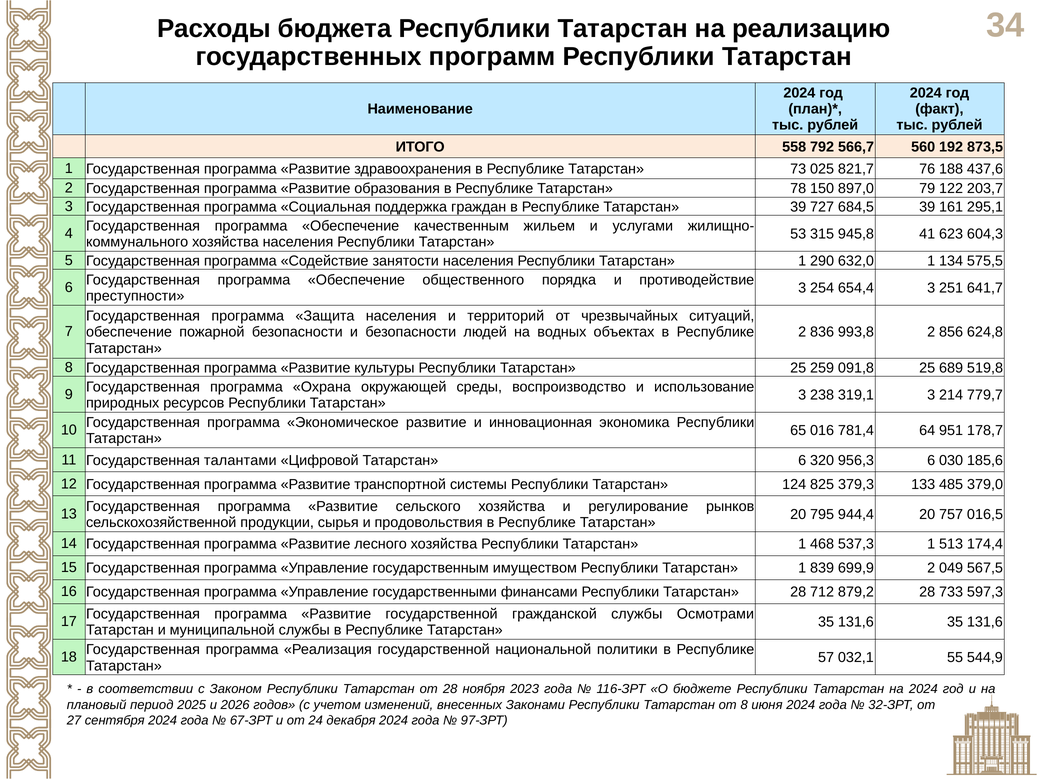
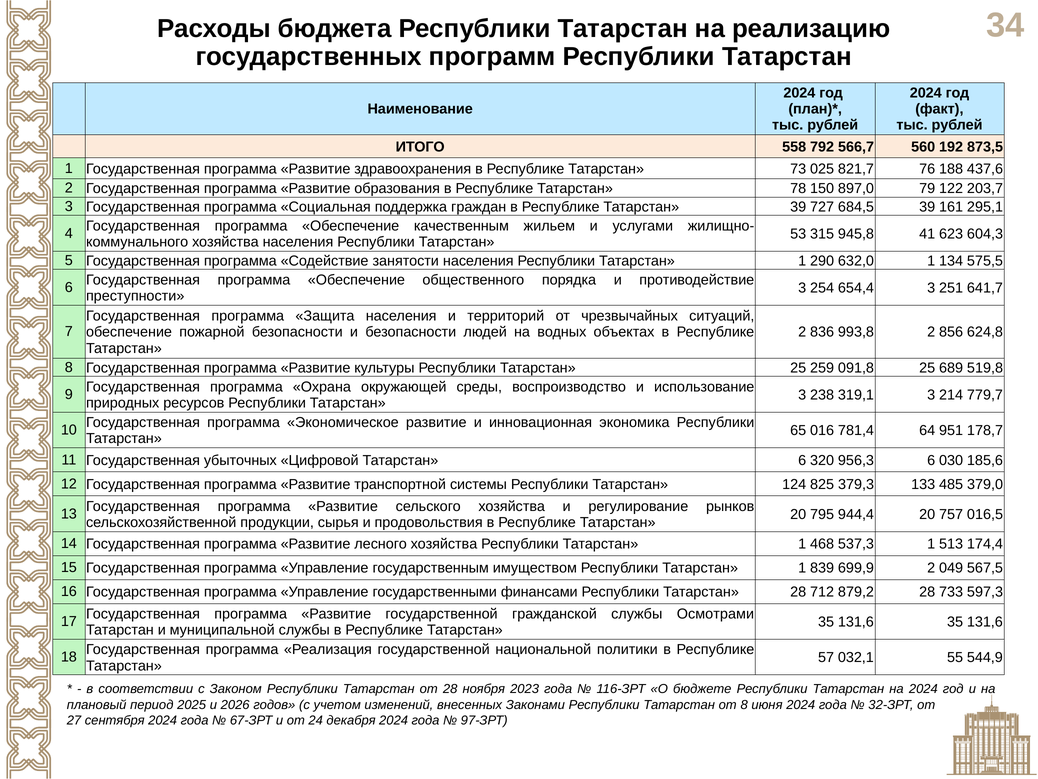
талантами: талантами -> убыточных (240, 460)
